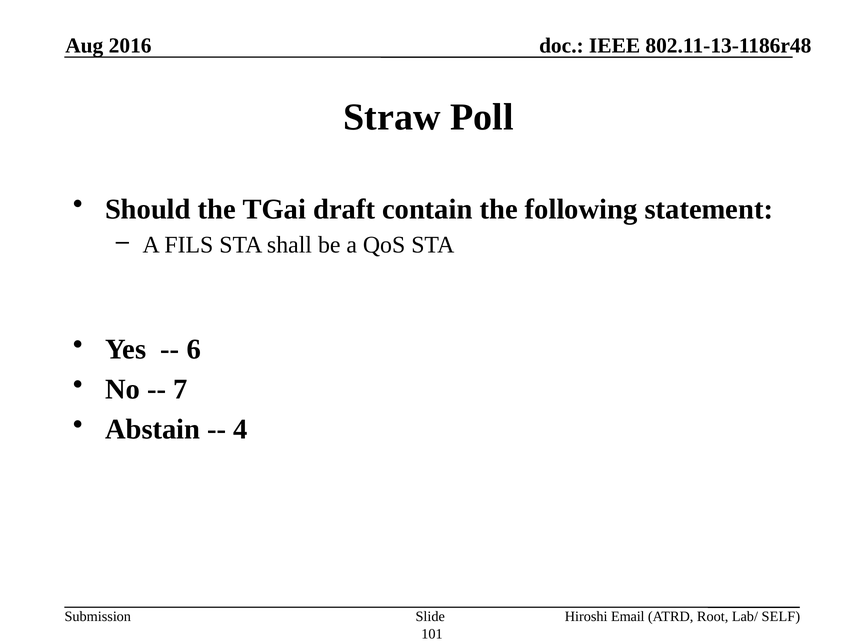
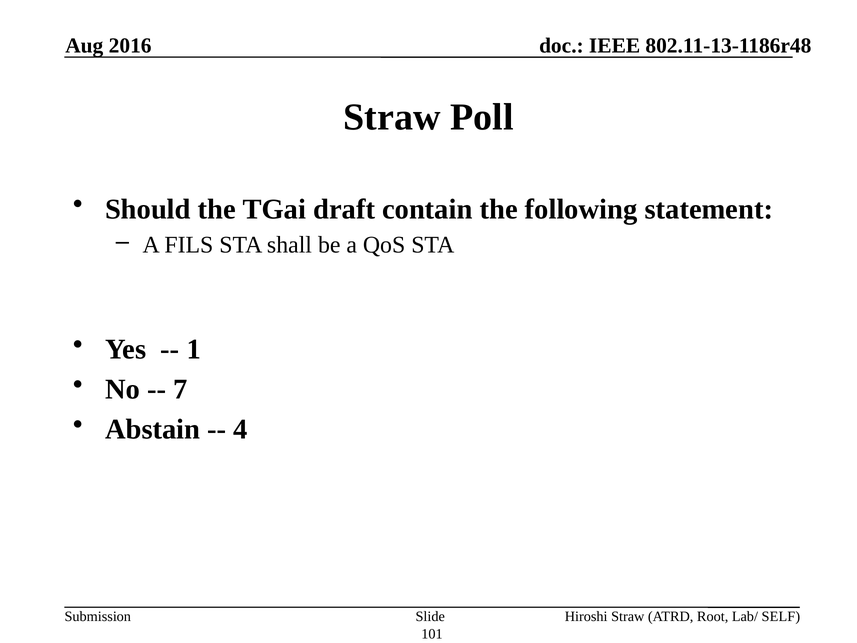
6: 6 -> 1 (194, 349)
Hiroshi Email: Email -> Straw (628, 616)
